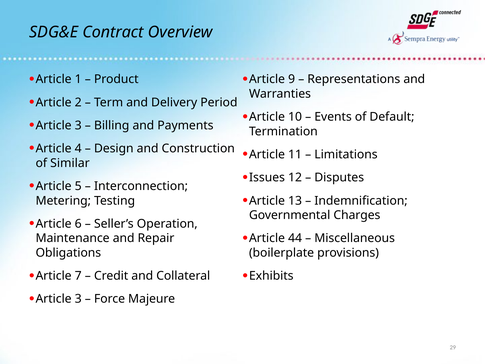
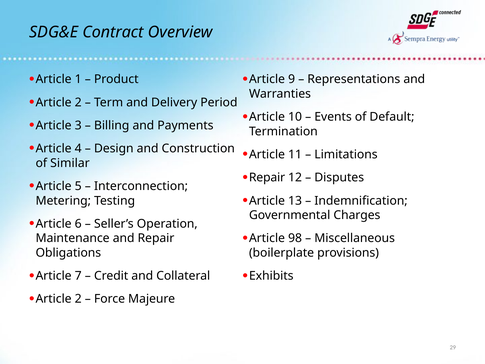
Issues: Issues -> Repair (267, 177)
44: 44 -> 98 (295, 238)
3: 3 -> 2 (78, 299)
